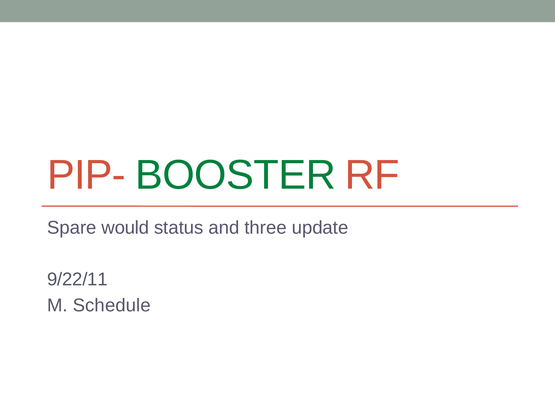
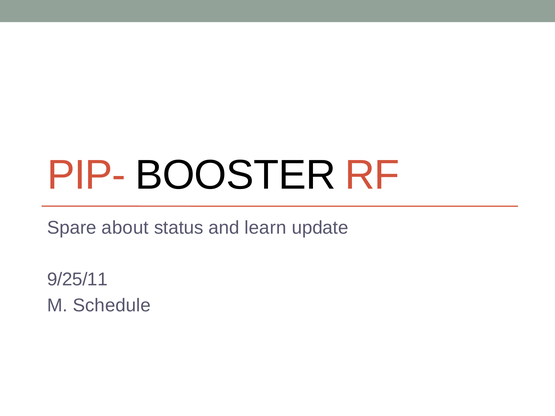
BOOSTER colour: green -> black (235, 175)
would: would -> about (125, 228)
three: three -> learn (265, 228)
9/22/11: 9/22/11 -> 9/25/11 (77, 280)
